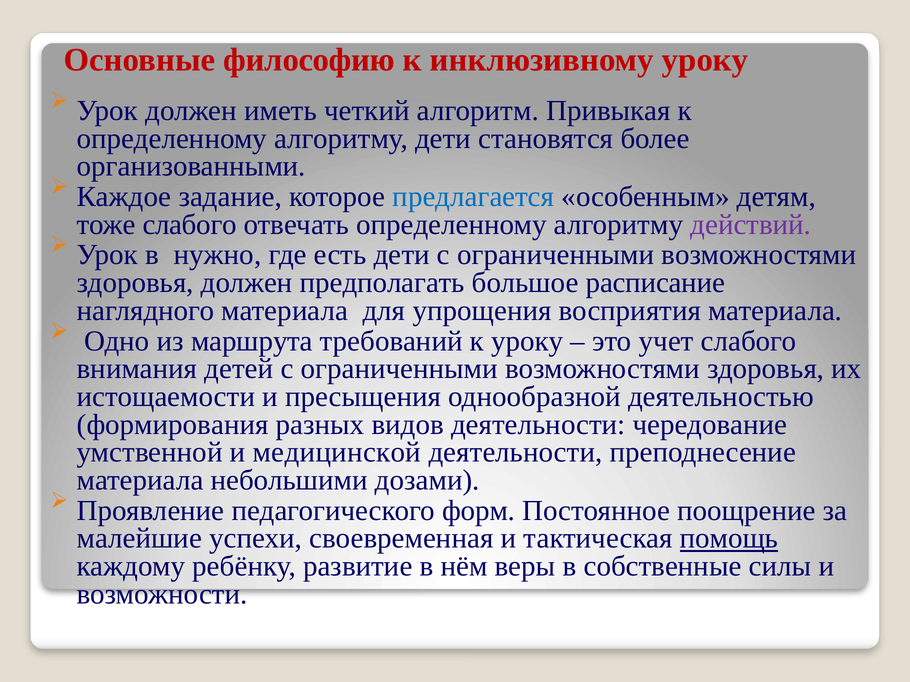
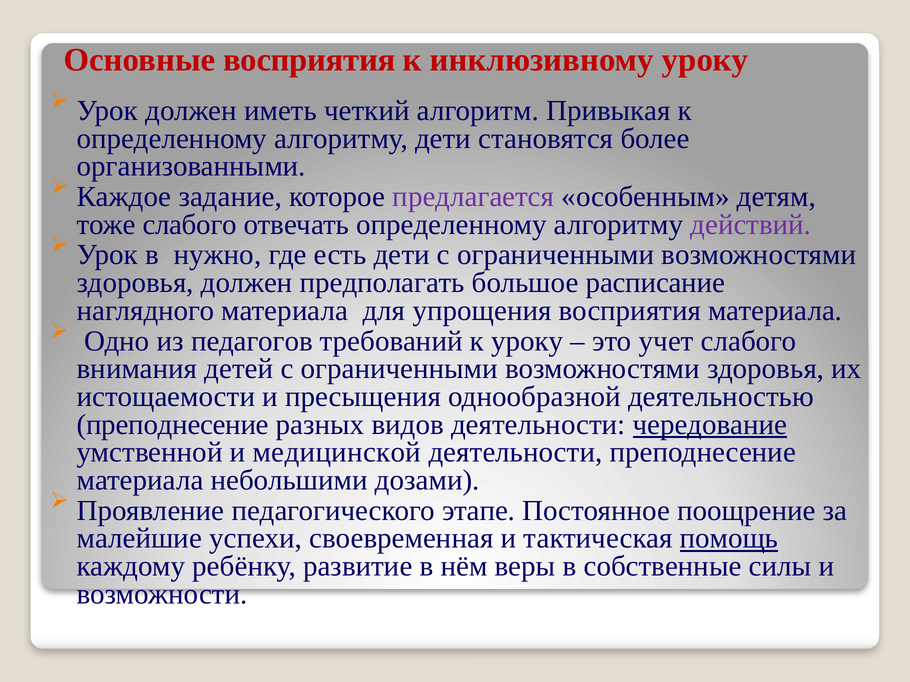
Основные философию: философию -> восприятия (309, 60)
предлагается colour: blue -> purple (473, 197)
маршрута: маршрута -> педагогов (252, 341)
формирования: формирования -> преподнесение (173, 425)
чередование underline: none -> present (710, 425)
форм: форм -> этапе (479, 511)
